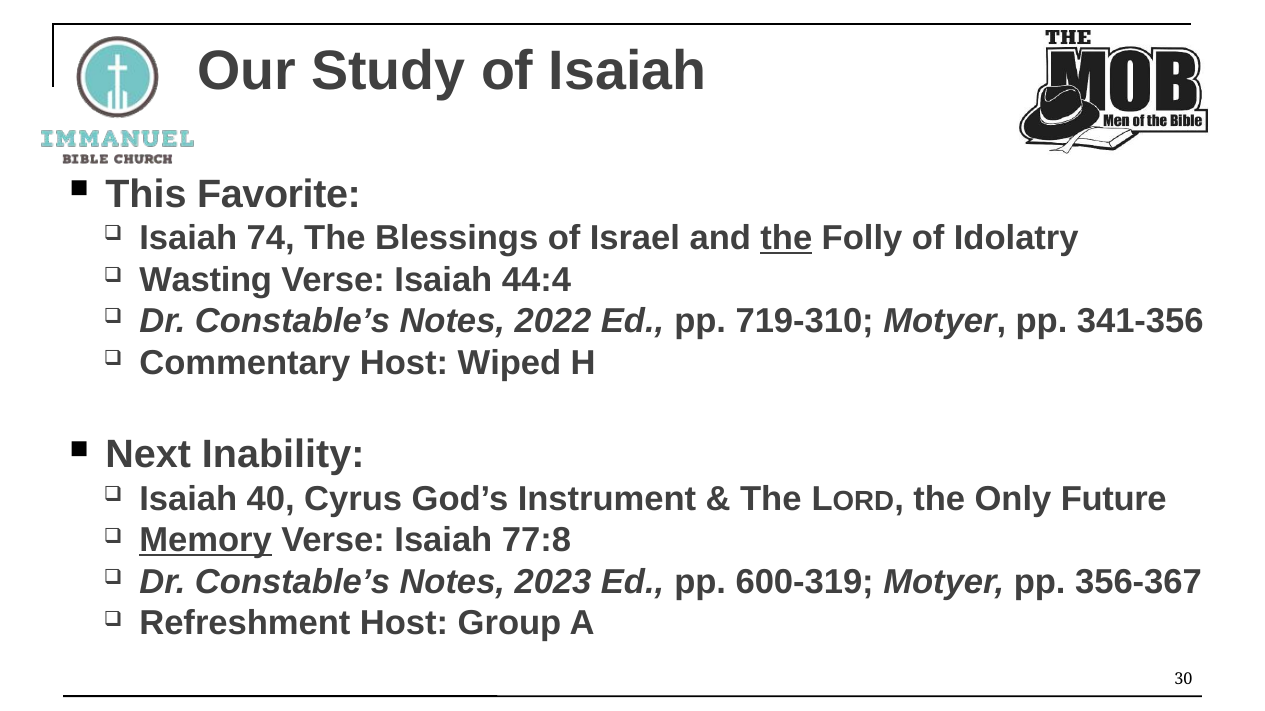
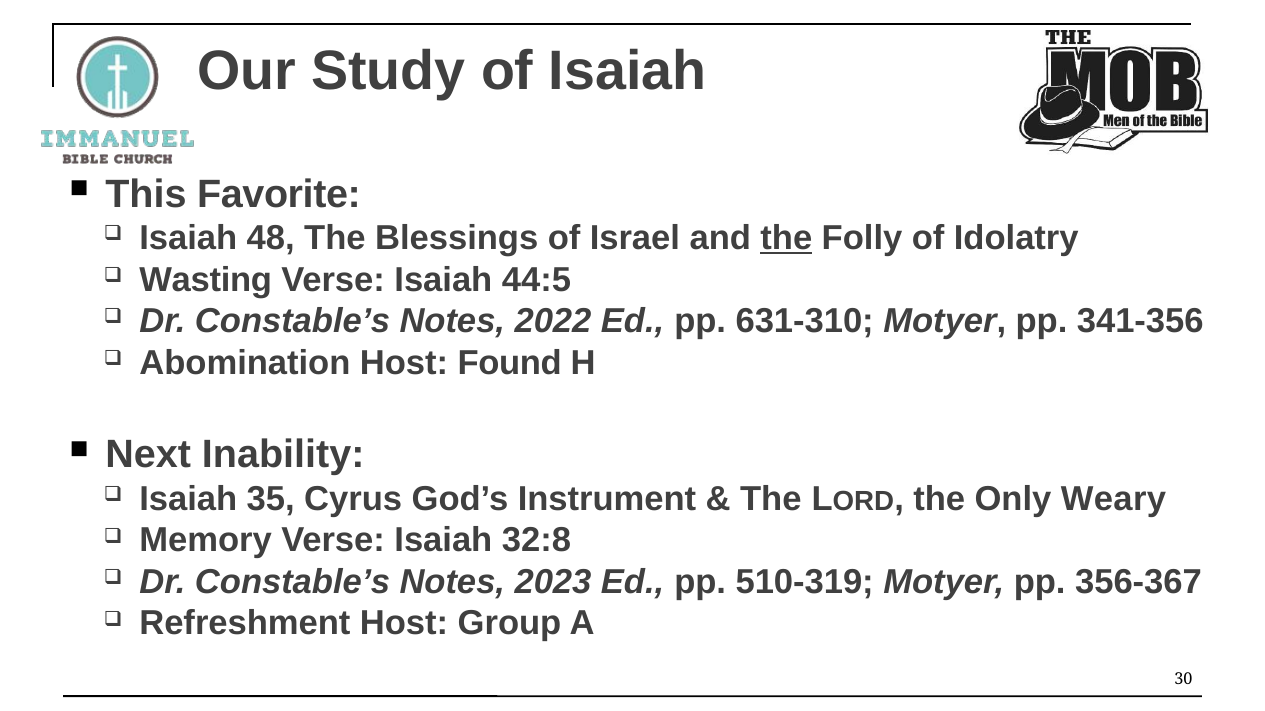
74: 74 -> 48 (271, 238)
44:4: 44:4 -> 44:5 (536, 280)
719-310: 719-310 -> 631-310 (805, 321)
Commentary: Commentary -> Abomination (245, 363)
Wiped: Wiped -> Found (510, 363)
40: 40 -> 35 (271, 499)
Future: Future -> Weary (1113, 499)
Memory underline: present -> none (206, 541)
77:8: 77:8 -> 32:8 (536, 541)
600-319: 600-319 -> 510-319 (805, 582)
